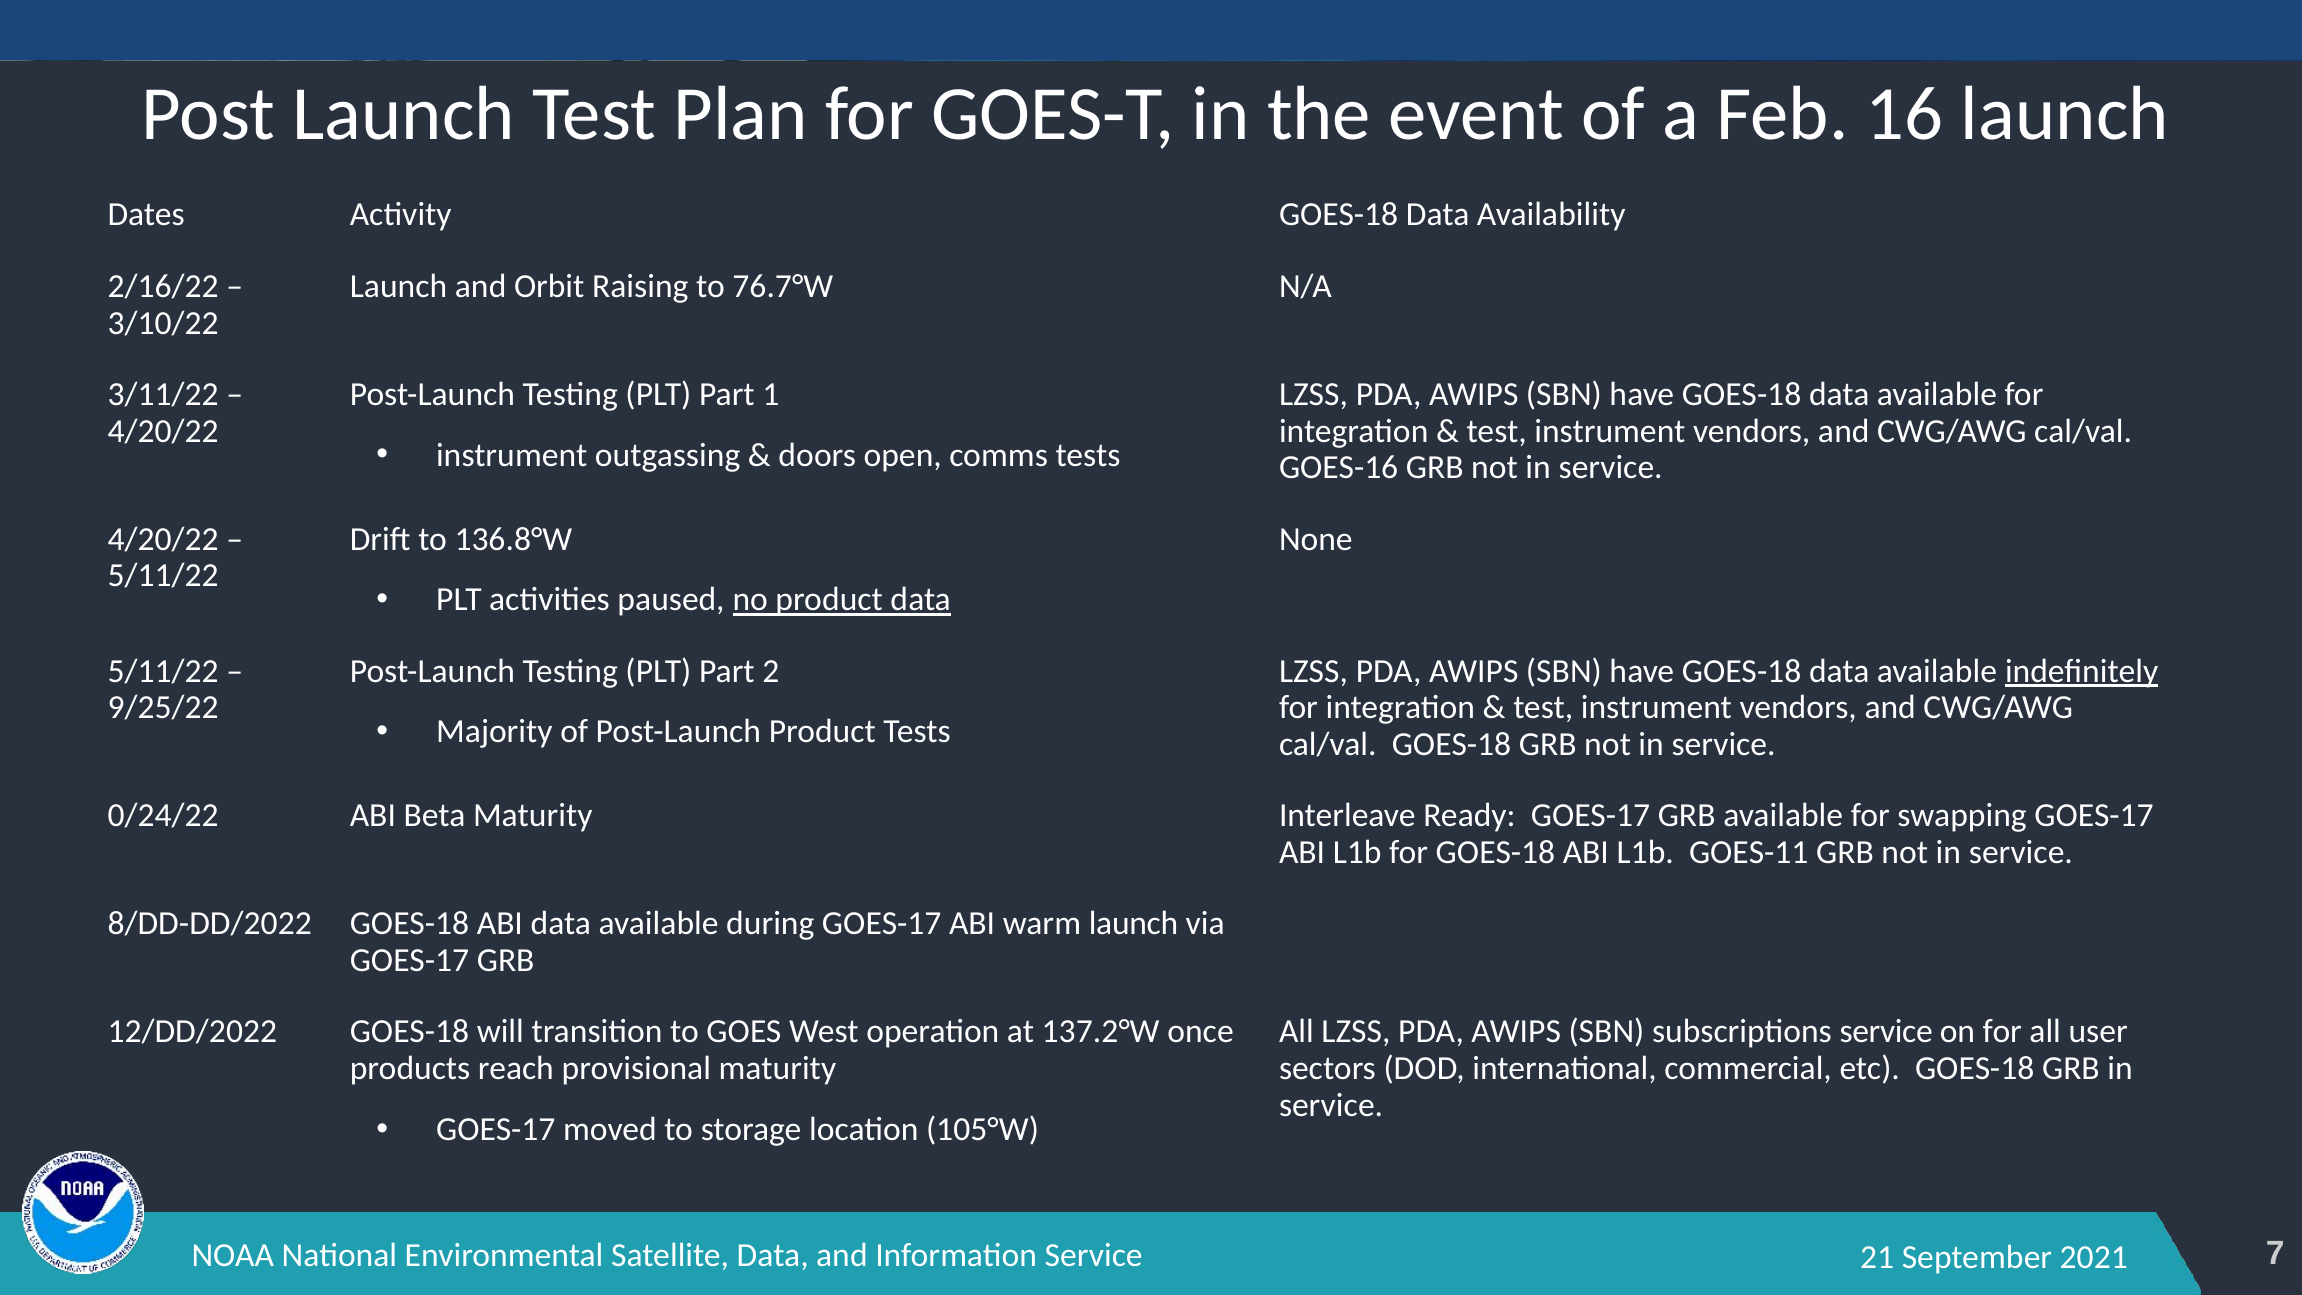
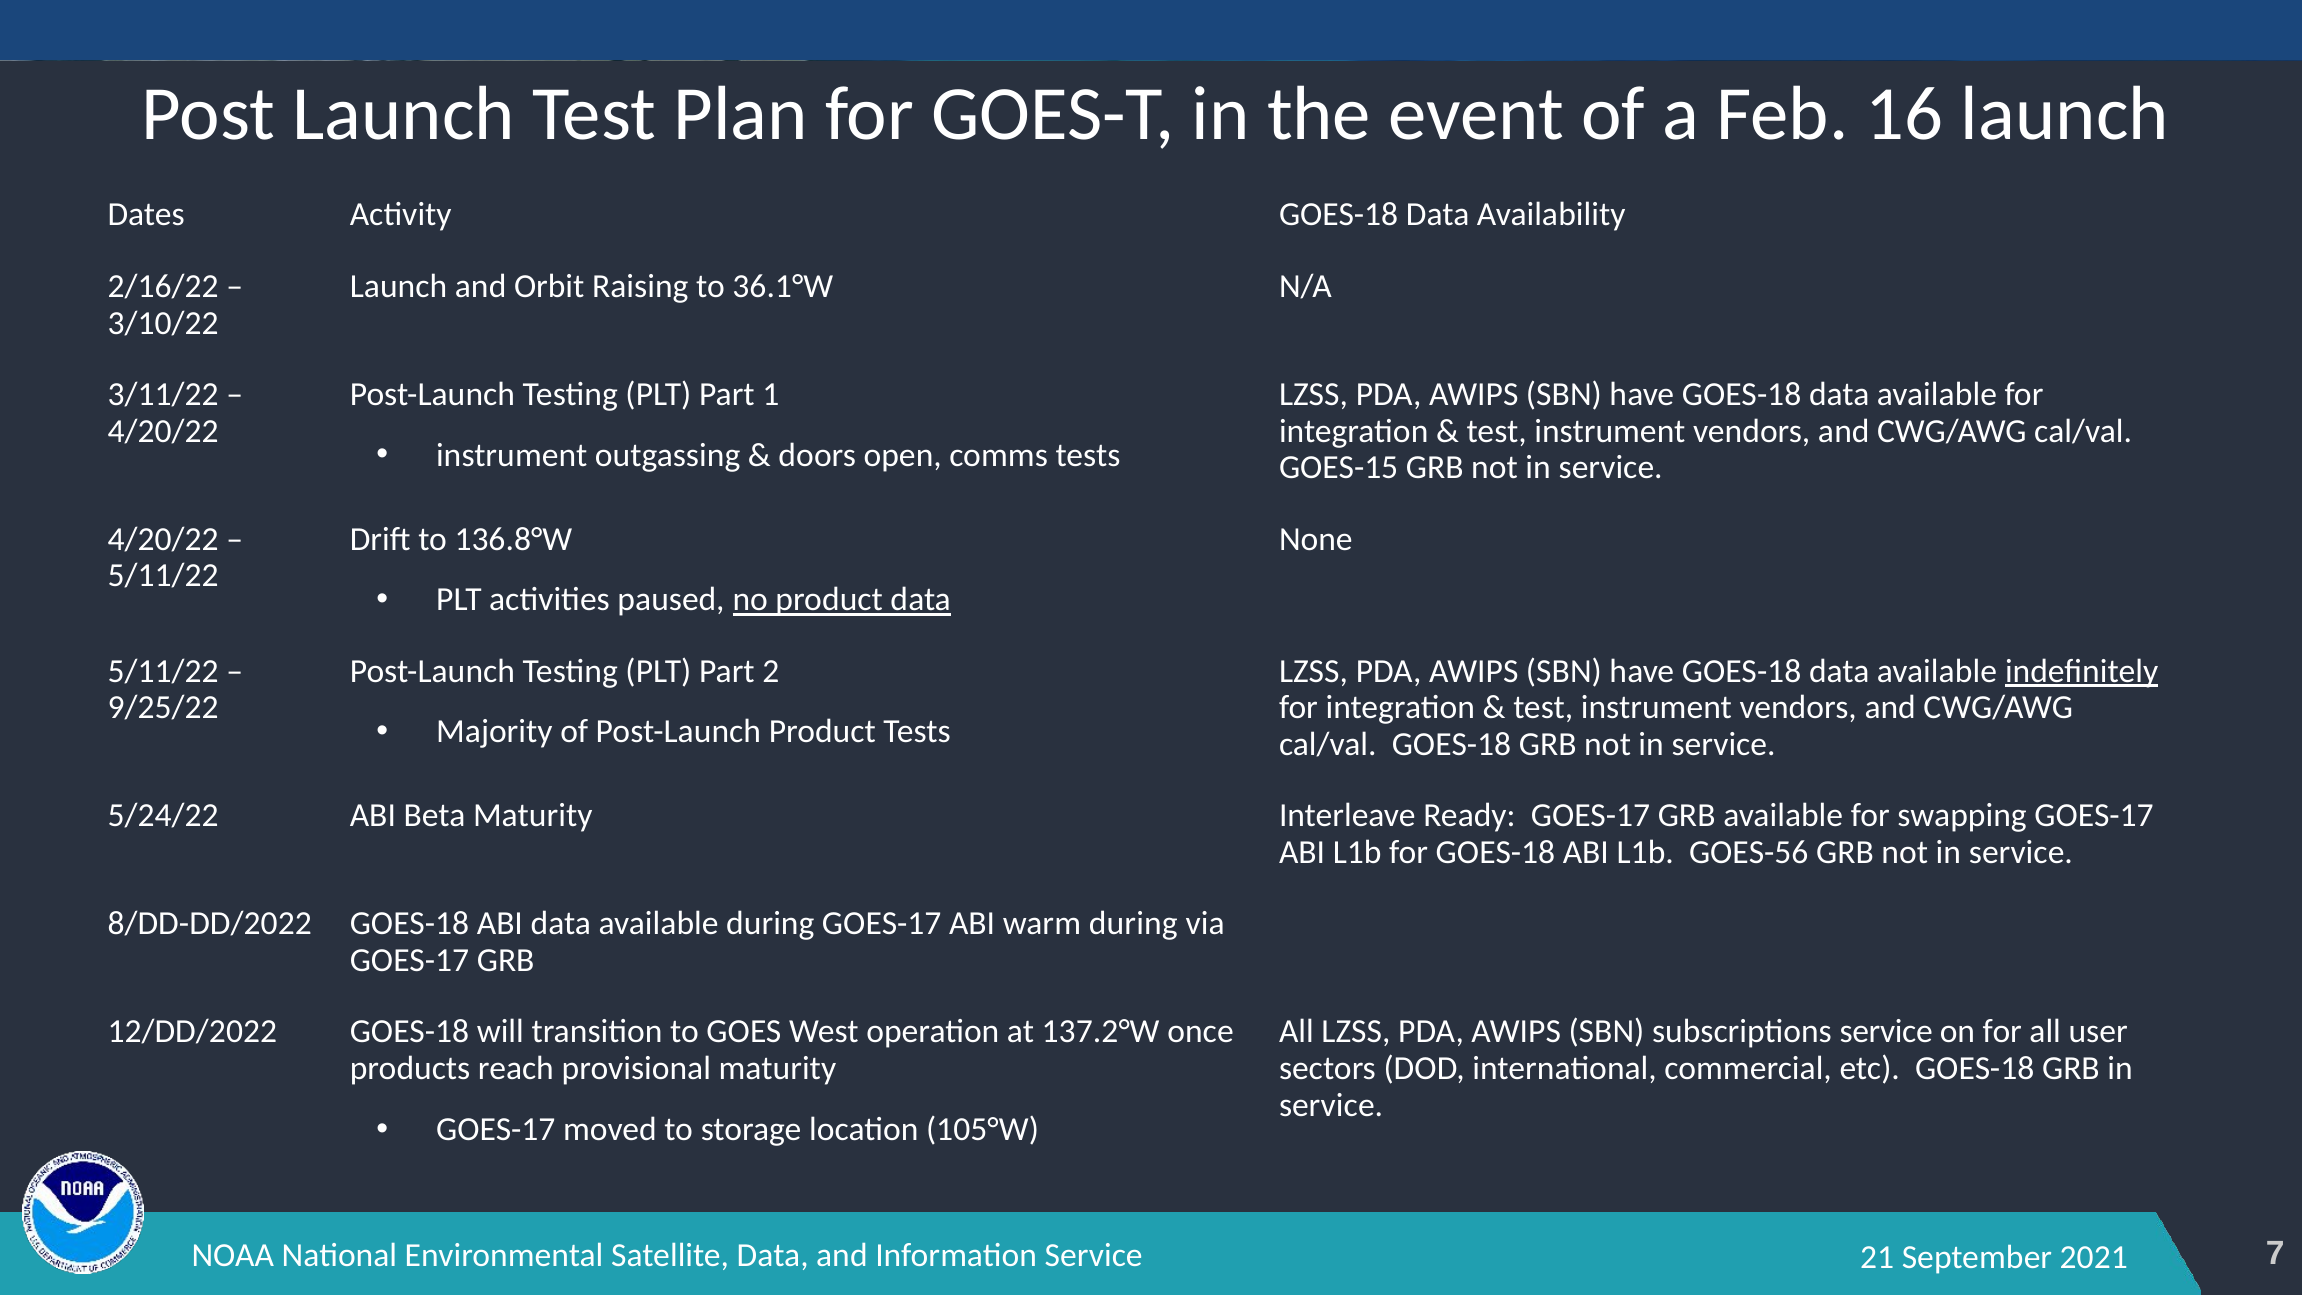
76.7°W: 76.7°W -> 36.1°W (783, 286)
GOES-16: GOES-16 -> GOES-15 (1339, 468)
0/24/22: 0/24/22 -> 5/24/22 (163, 816)
GOES-11: GOES-11 -> GOES-56 (1749, 853)
warm launch: launch -> during (1133, 924)
